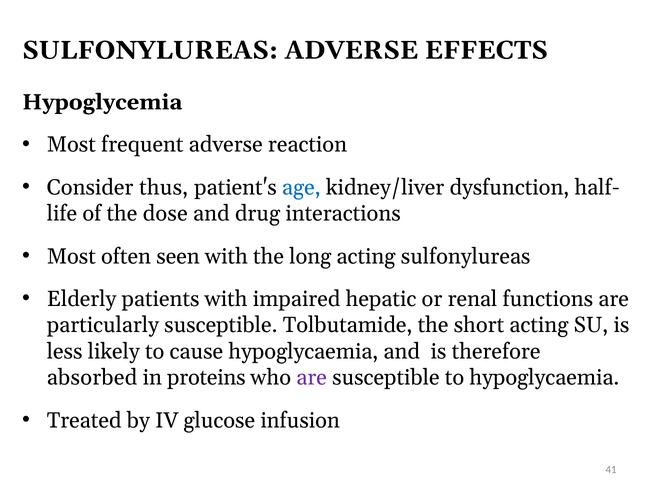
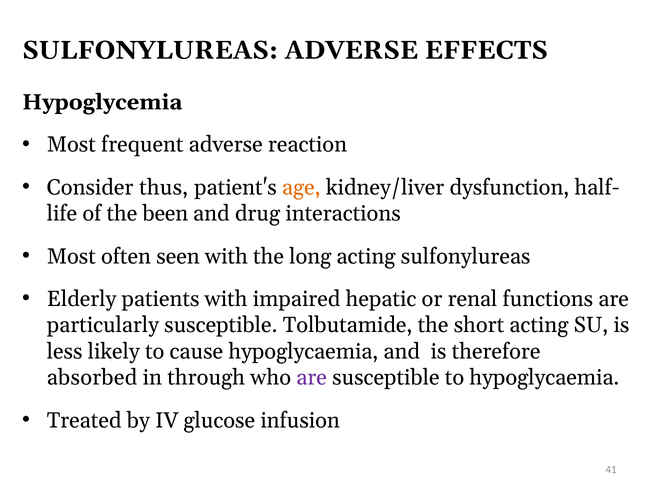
age colour: blue -> orange (301, 187)
dose: dose -> been (165, 214)
proteins: proteins -> through (206, 378)
